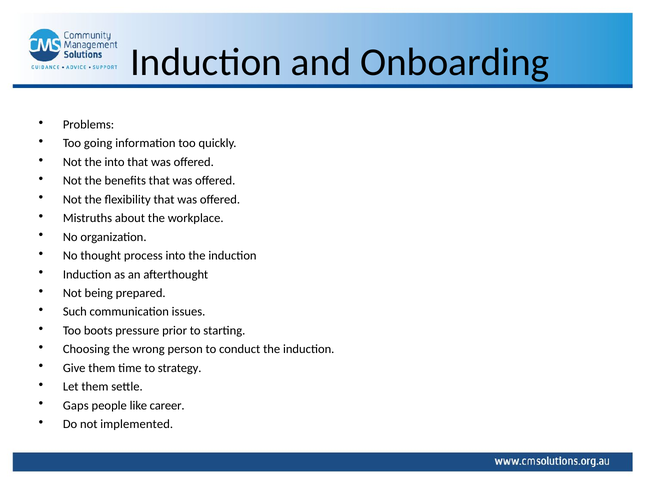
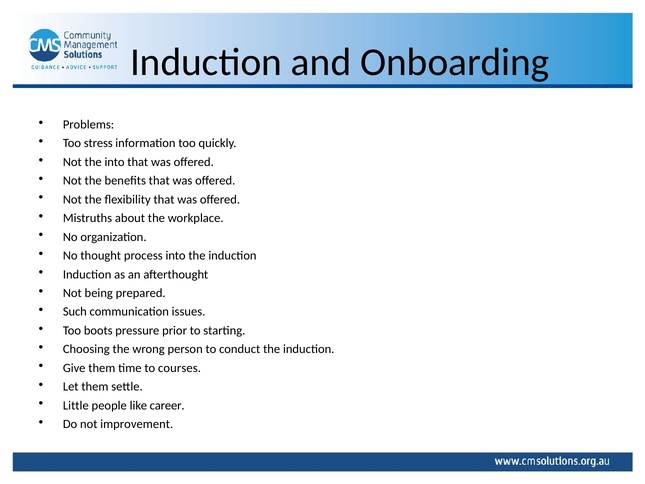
going: going -> stress (98, 143)
strategy: strategy -> courses (180, 368)
Gaps: Gaps -> Little (76, 405)
implemented: implemented -> improvement (137, 424)
